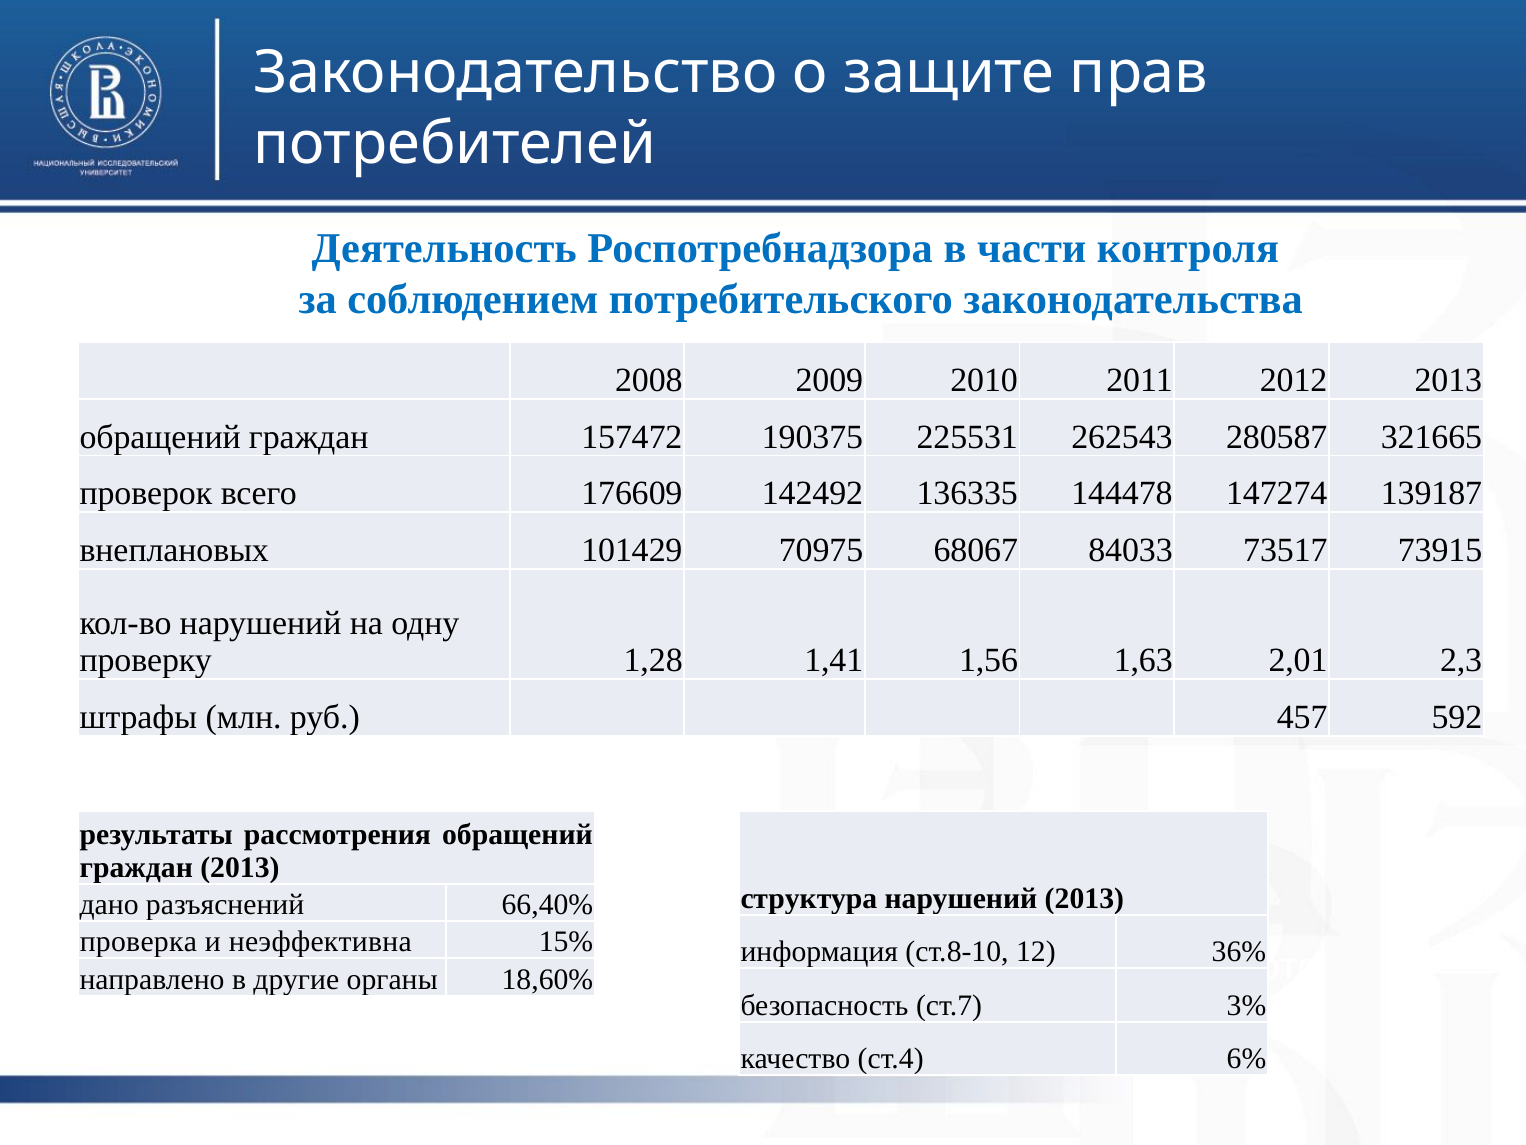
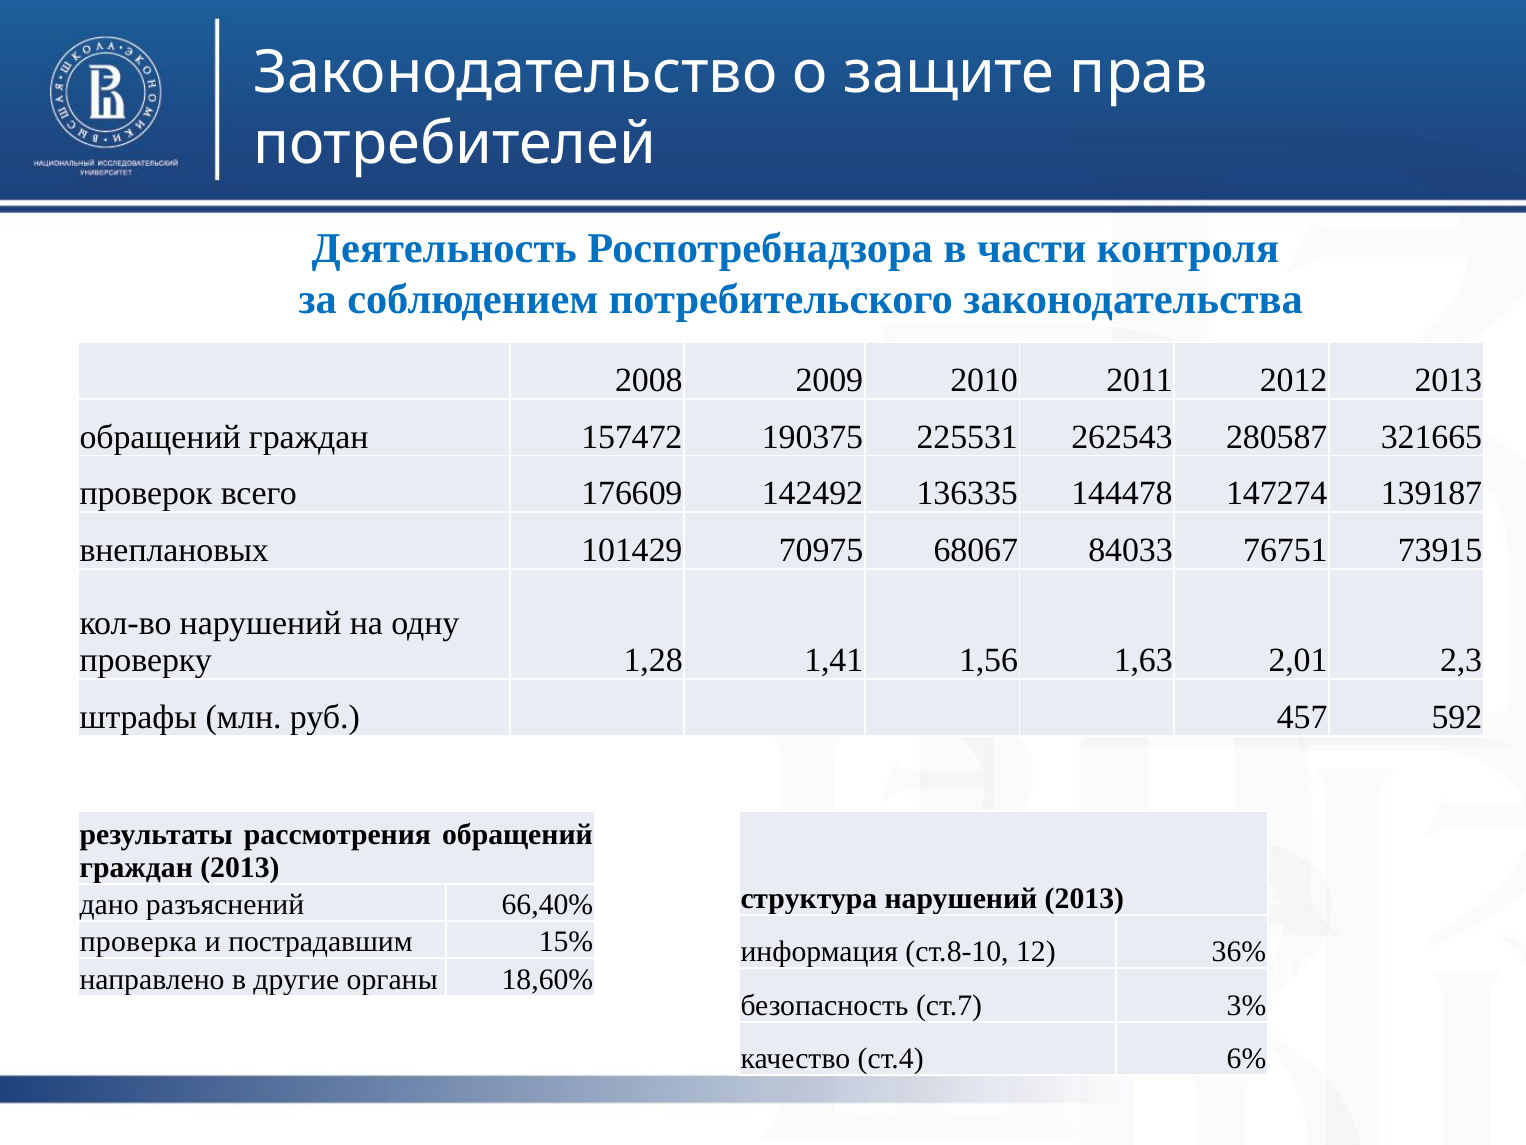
73517: 73517 -> 76751 (1285, 550)
неэффективна: неэффективна -> пострадавшим (320, 942)
